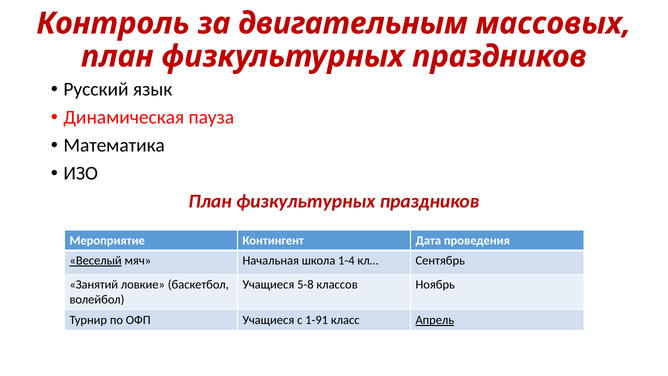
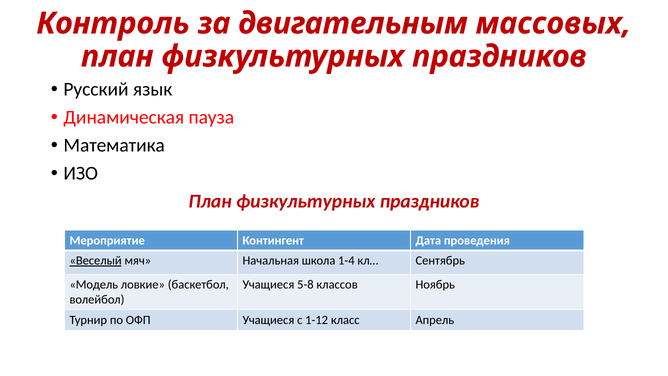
Занятий: Занятий -> Модель (94, 284)
1-91: 1-91 -> 1-12 (317, 320)
Апрель underline: present -> none (435, 320)
